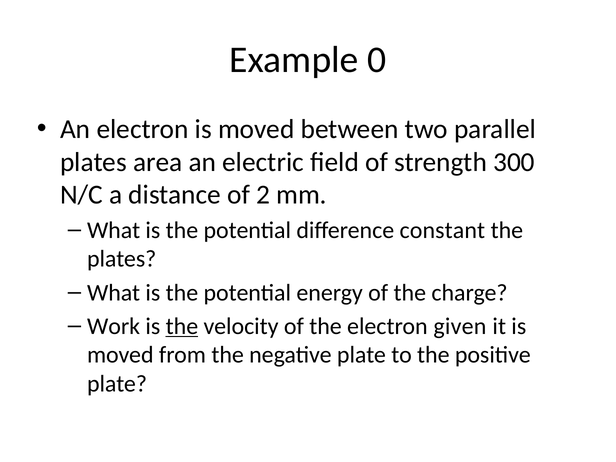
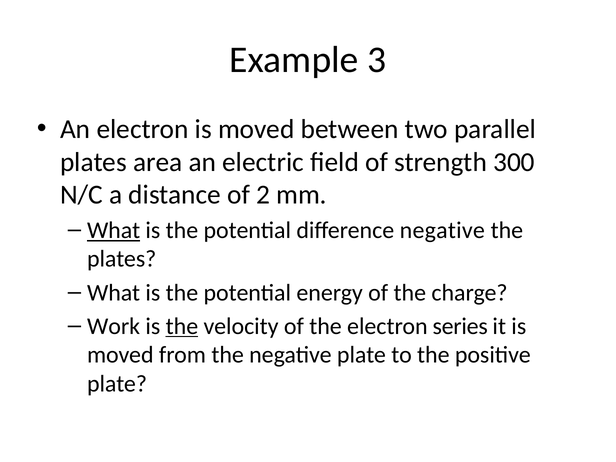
0: 0 -> 3 (377, 60)
What underline: none -> present (114, 230)
difference constant: constant -> negative (442, 230)
given: given -> series (460, 326)
